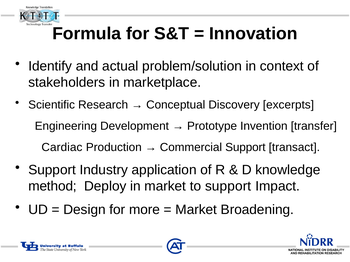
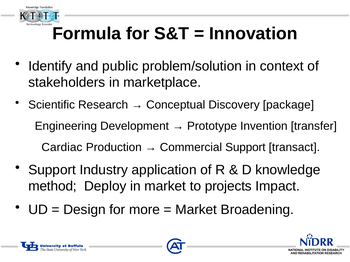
actual: actual -> public (120, 66)
excerpts: excerpts -> package (288, 105)
to support: support -> projects (228, 186)
